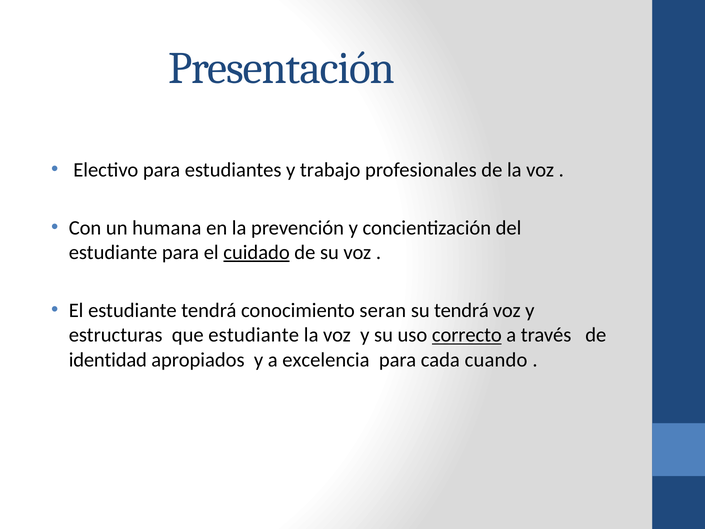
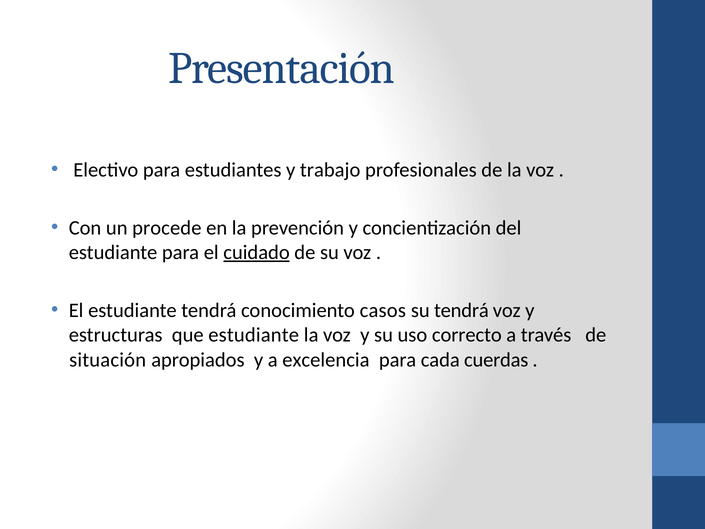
humana: humana -> procede (167, 228)
seran: seran -> casos (383, 310)
correcto underline: present -> none (467, 335)
identidad: identidad -> situación (108, 360)
cuando: cuando -> cuerdas (496, 360)
